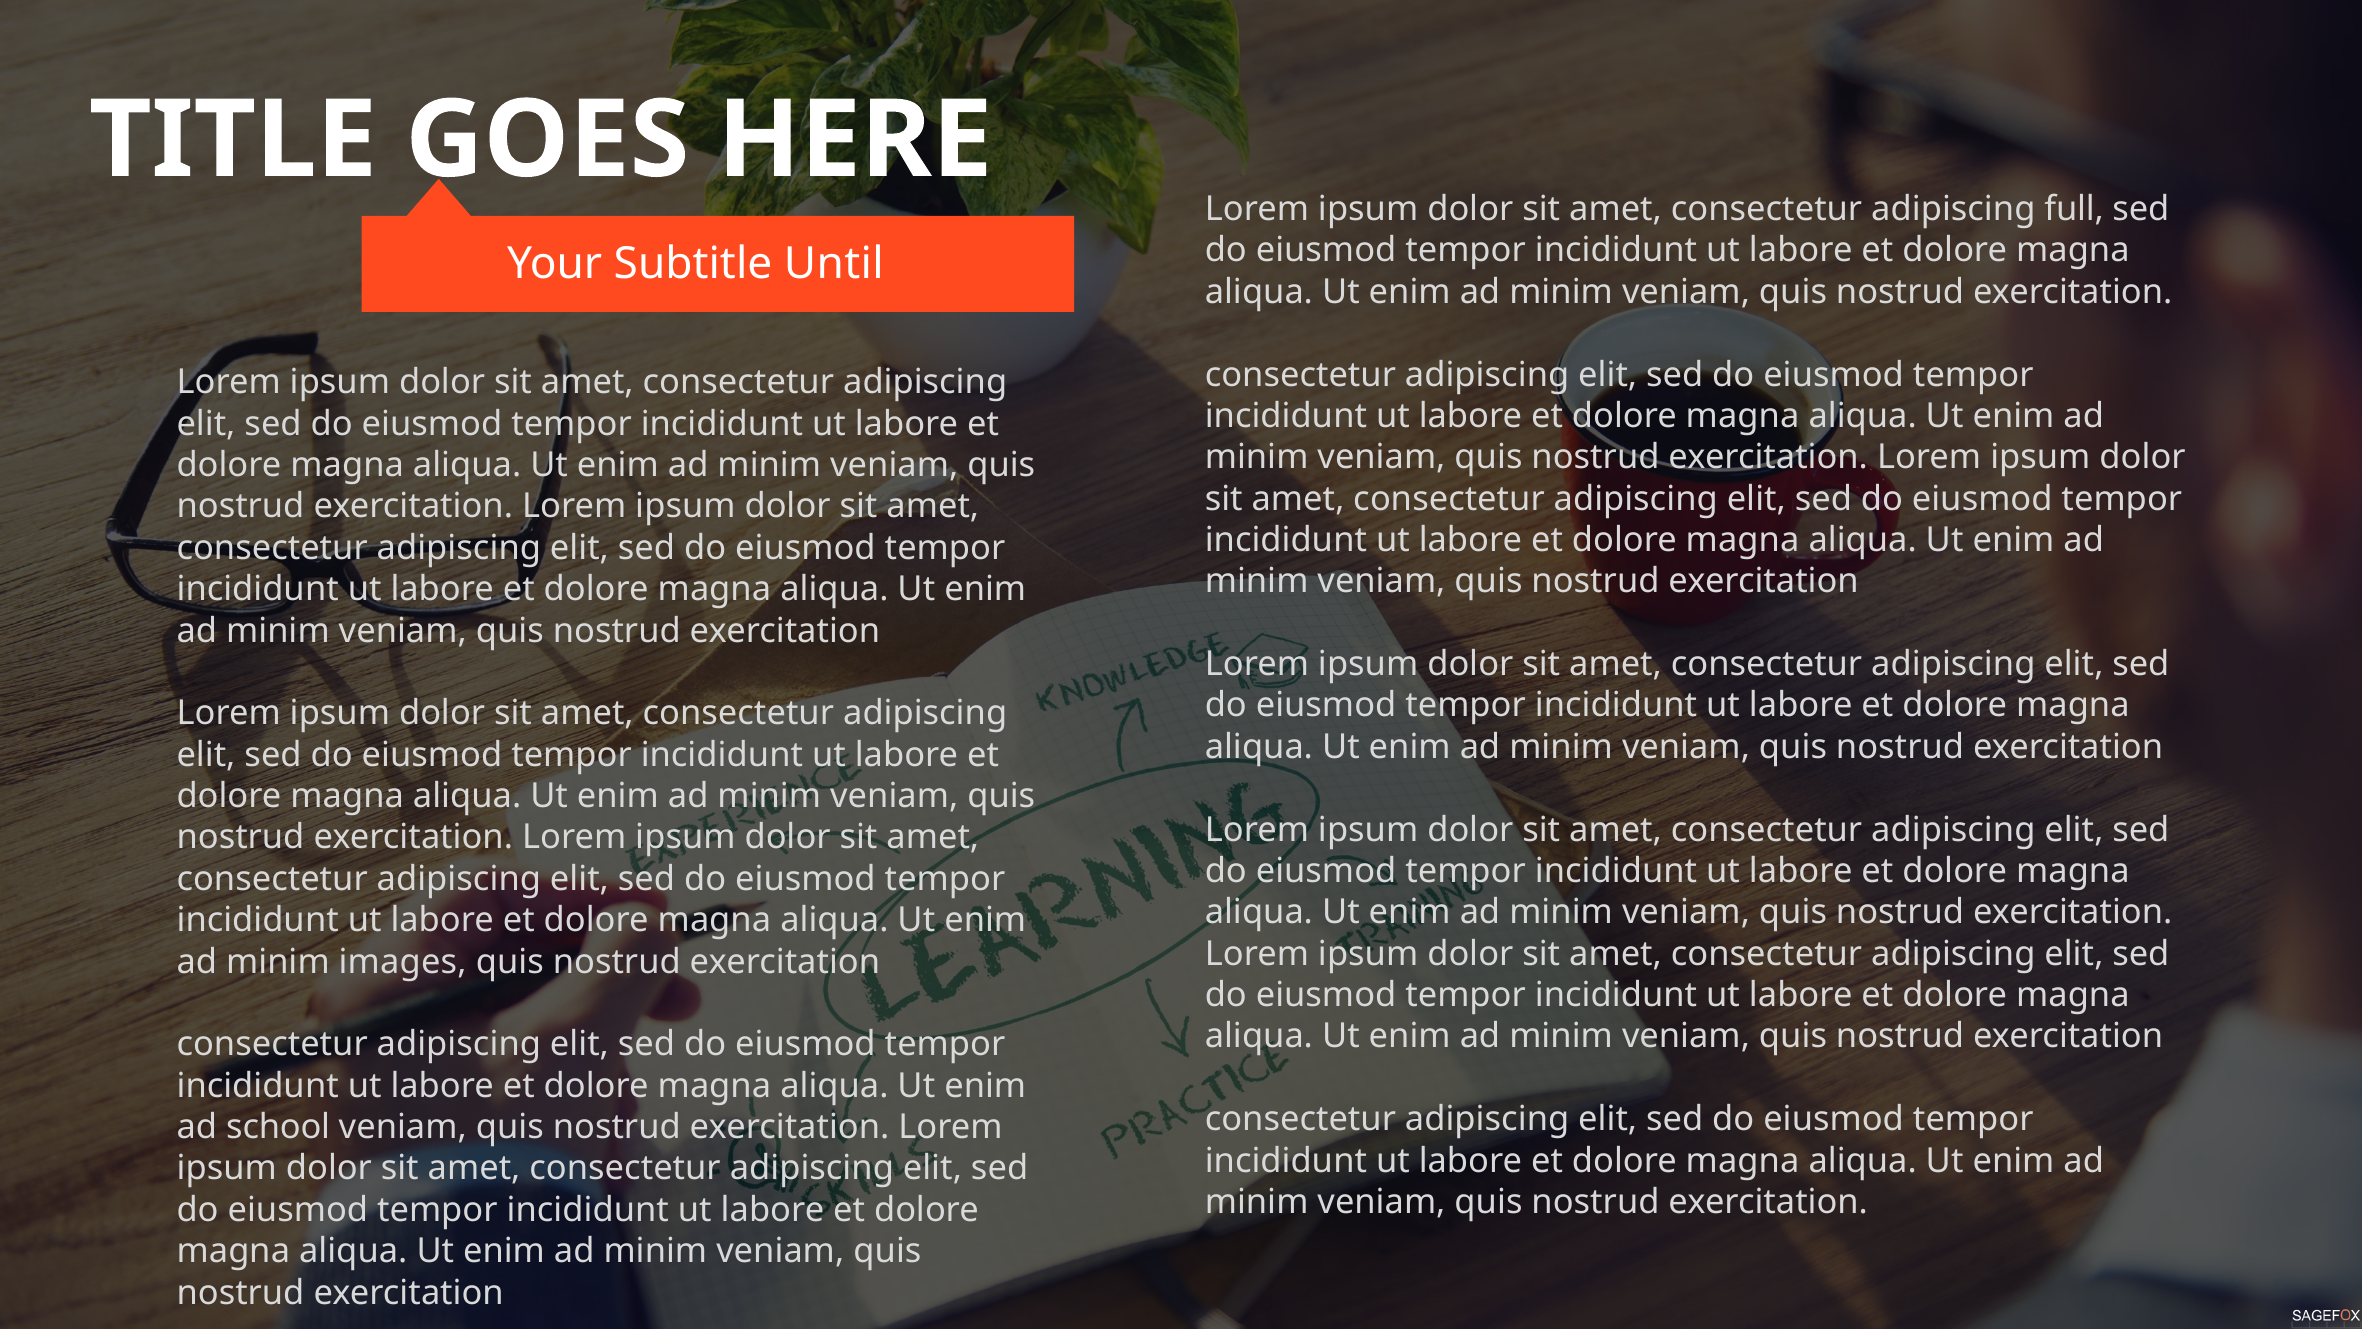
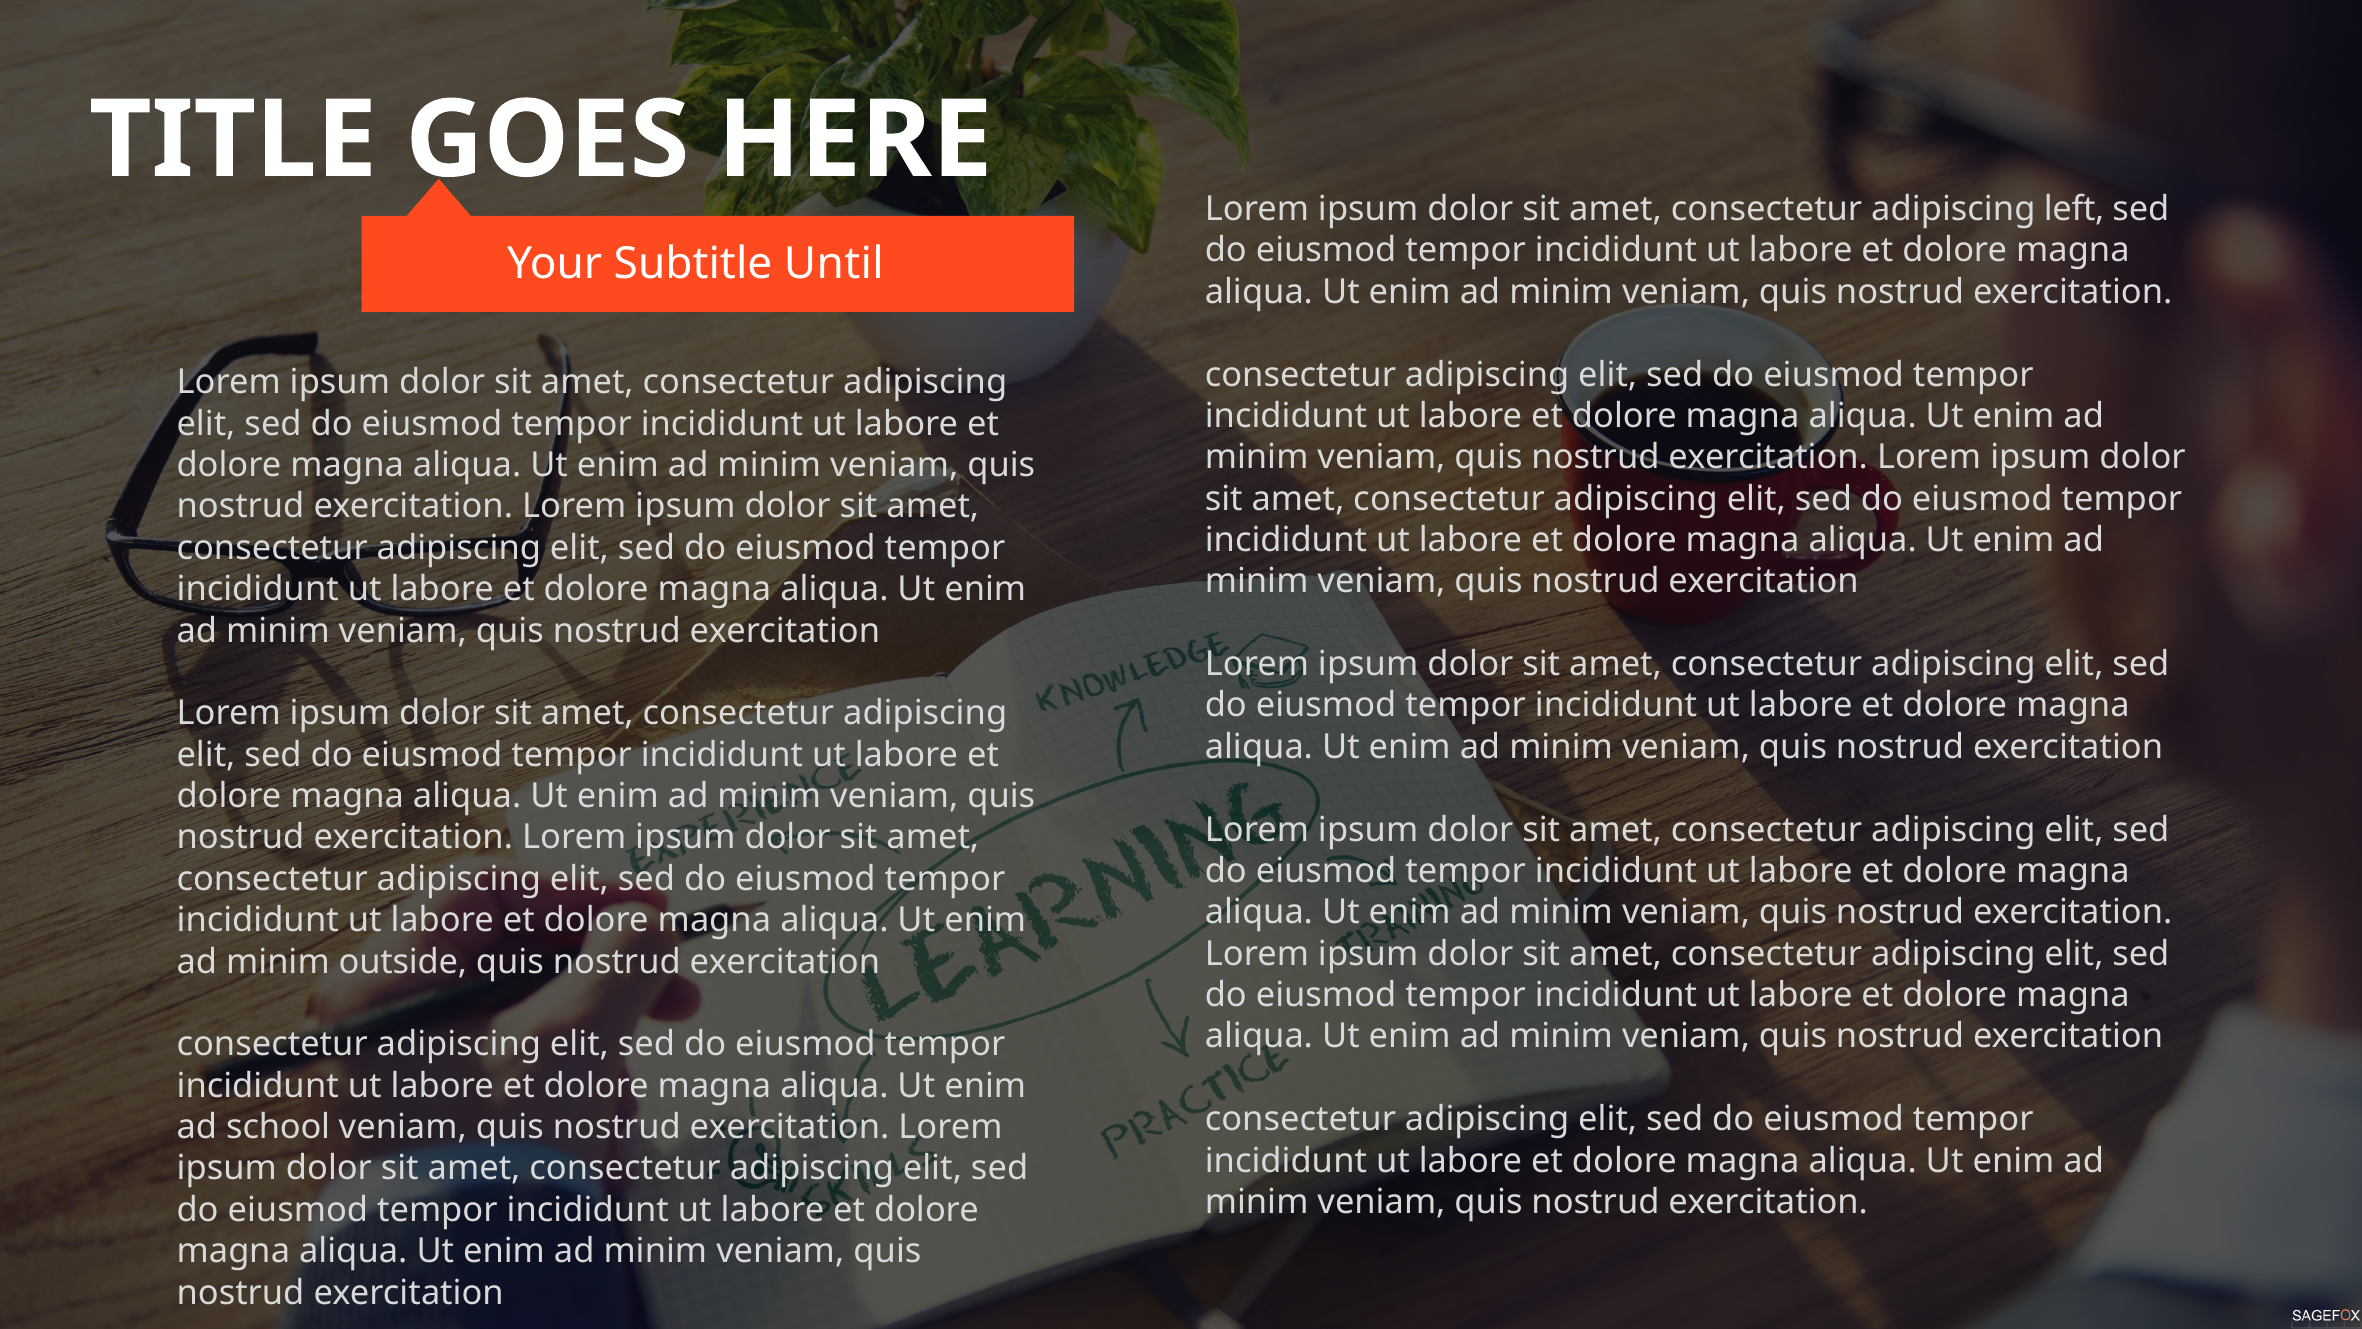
full: full -> left (2074, 209)
images: images -> outside (403, 961)
